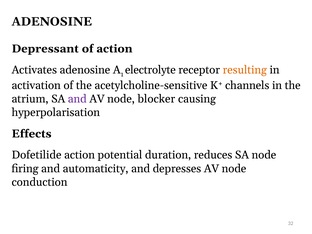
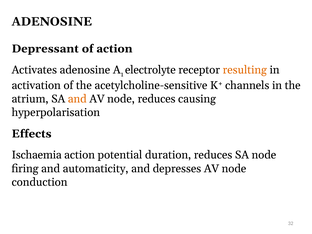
and colour: purple -> orange (77, 99)
node blocker: blocker -> reduces (157, 99)
Dofetilide: Dofetilide -> Ischaemia (37, 155)
